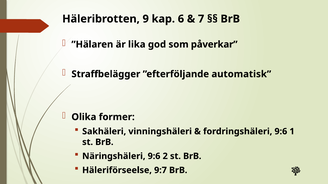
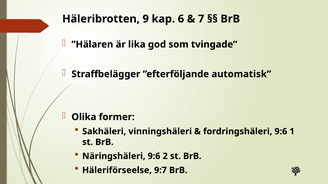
påverkar: påverkar -> tvingade (214, 45)
